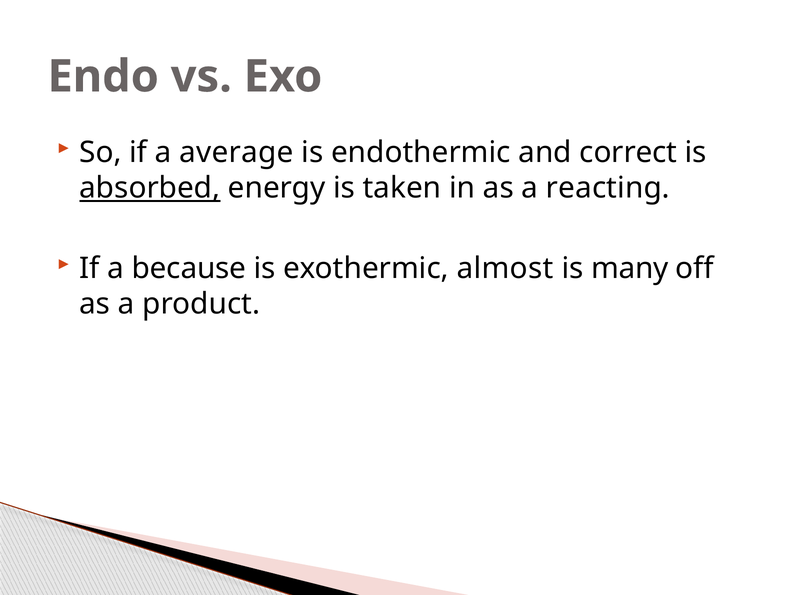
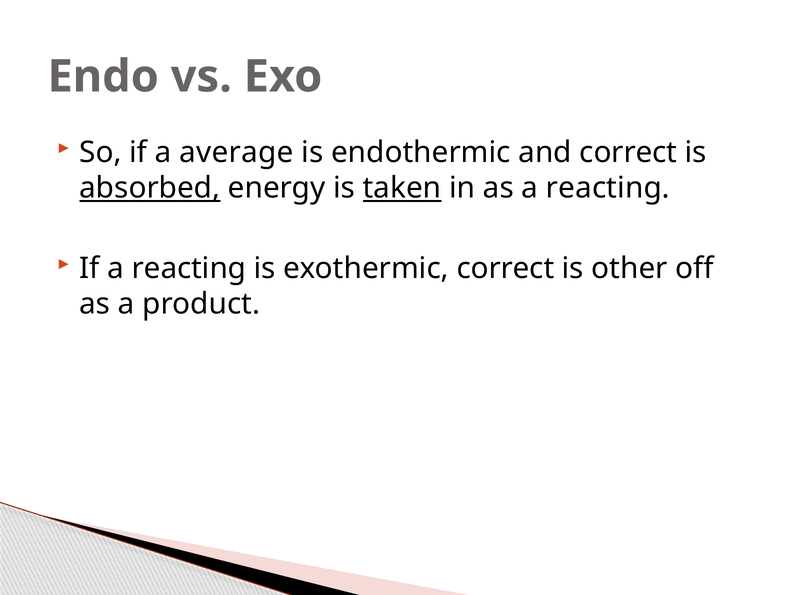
taken underline: none -> present (402, 188)
If a because: because -> reacting (189, 269)
exothermic almost: almost -> correct (505, 269)
many: many -> other (630, 269)
